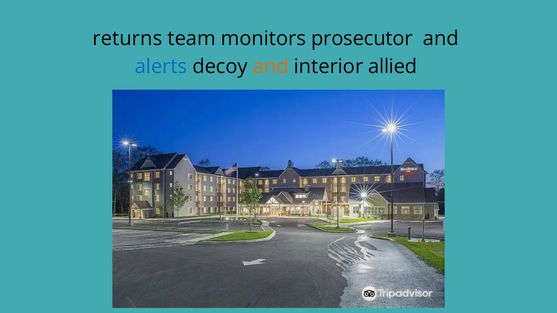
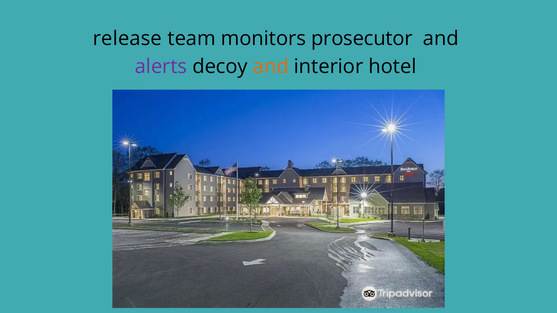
returns: returns -> release (127, 39)
alerts colour: blue -> purple (161, 67)
allied: allied -> hotel (393, 67)
